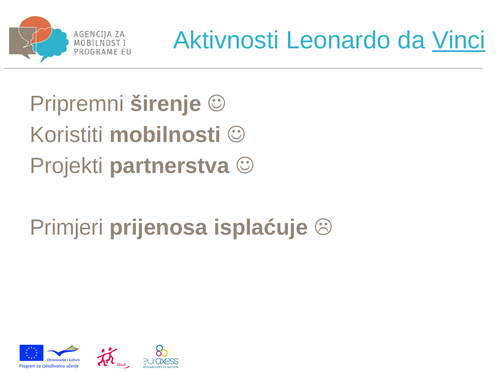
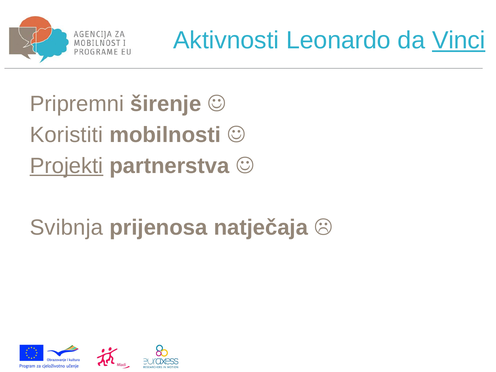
Projekti underline: none -> present (66, 166)
Primjeri: Primjeri -> Svibnja (66, 228)
isplaćuje: isplaćuje -> natječaja (261, 228)
